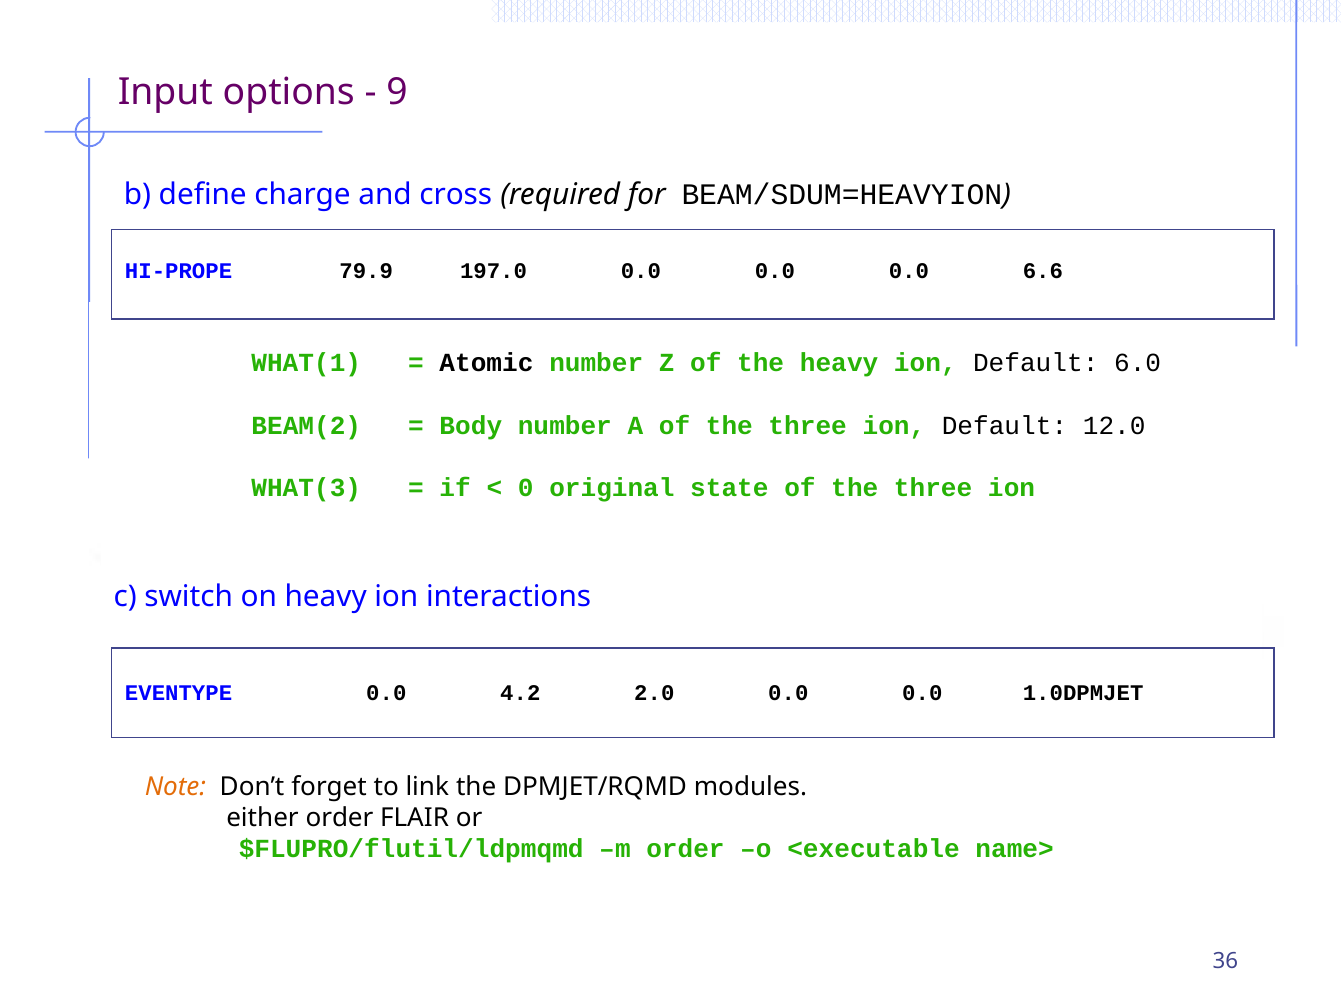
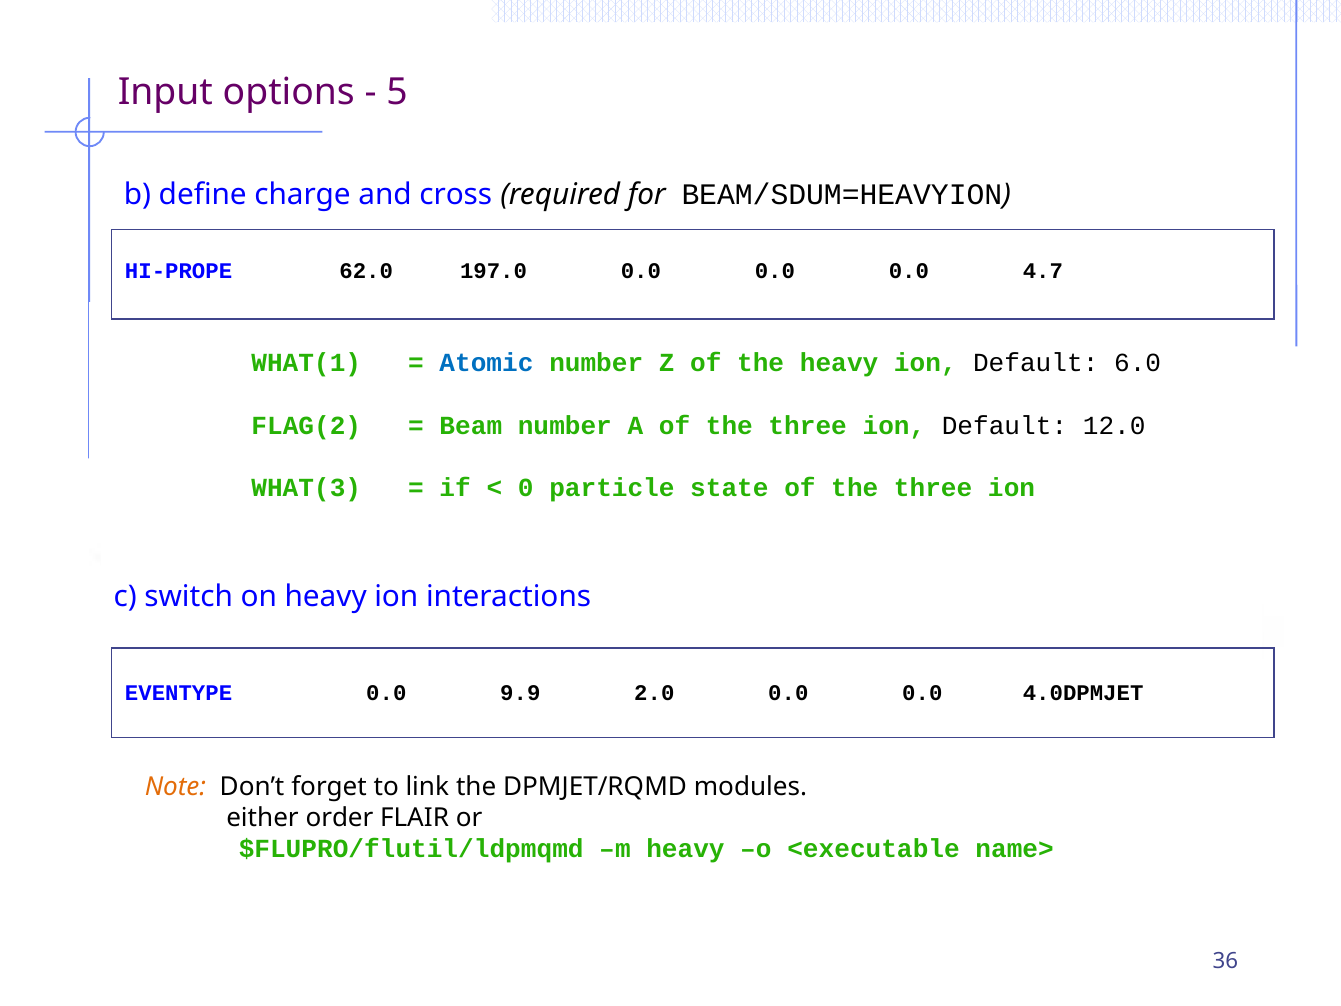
9: 9 -> 5 (397, 92)
79.9: 79.9 -> 62.0 (366, 271)
6.6: 6.6 -> 4.7 (1043, 271)
Atomic colour: black -> blue (486, 363)
BEAM(2: BEAM(2 -> FLAG(2 (306, 425)
Body: Body -> Beam (471, 425)
original: original -> particle (612, 488)
4.2: 4.2 -> 9.9 (520, 693)
1.0DPMJET: 1.0DPMJET -> 4.0DPMJET (1083, 693)
m order: order -> heavy (685, 849)
